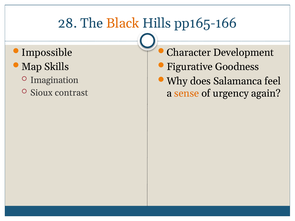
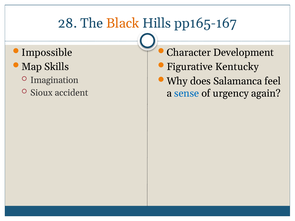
pp165-166: pp165-166 -> pp165-167 (205, 23)
Goodness: Goodness -> Kentucky (237, 67)
contrast: contrast -> accident (71, 93)
sense colour: orange -> blue (187, 94)
